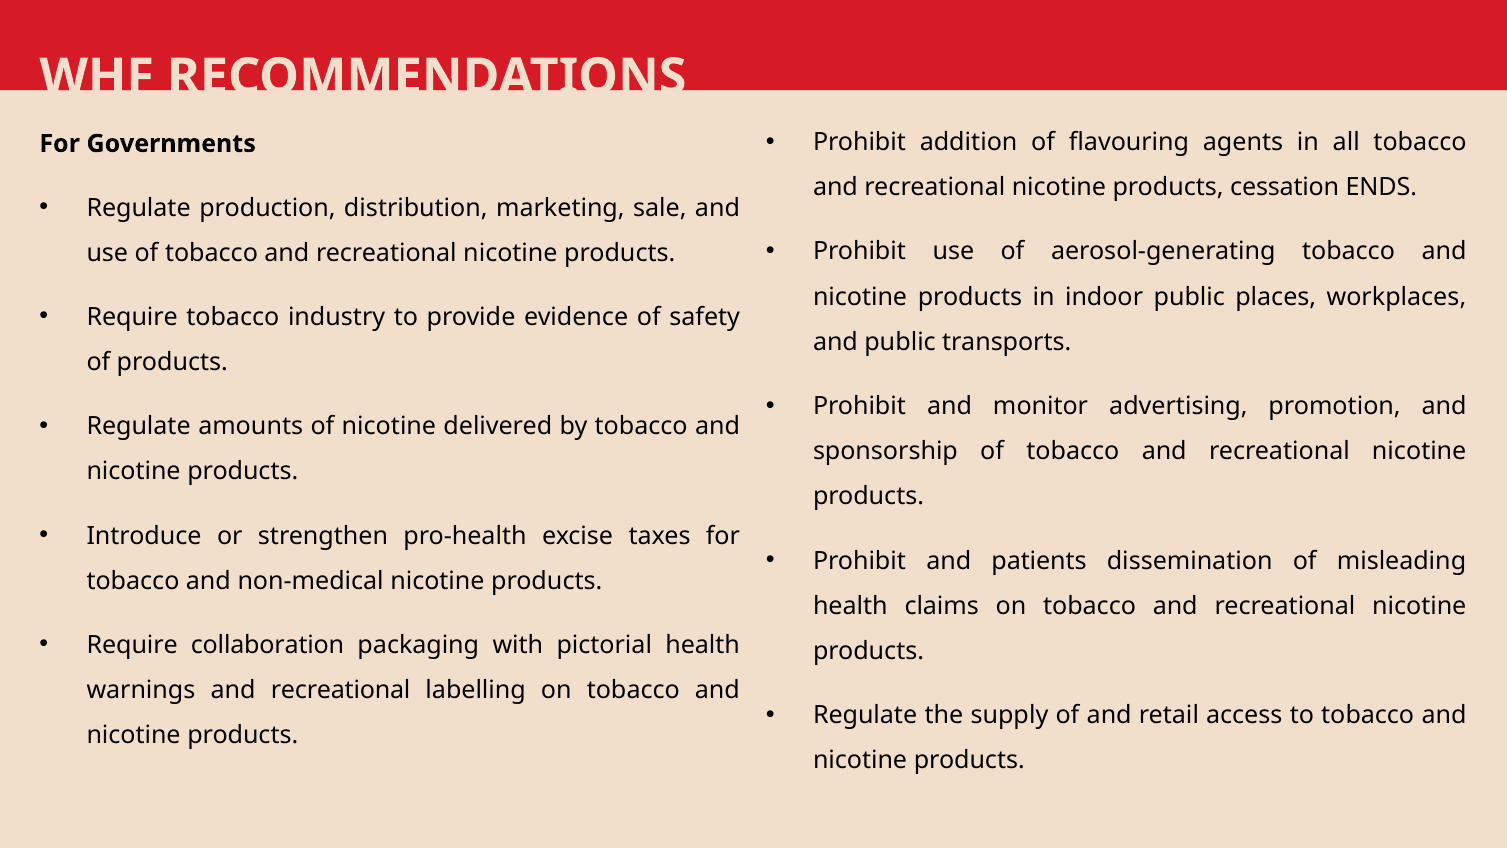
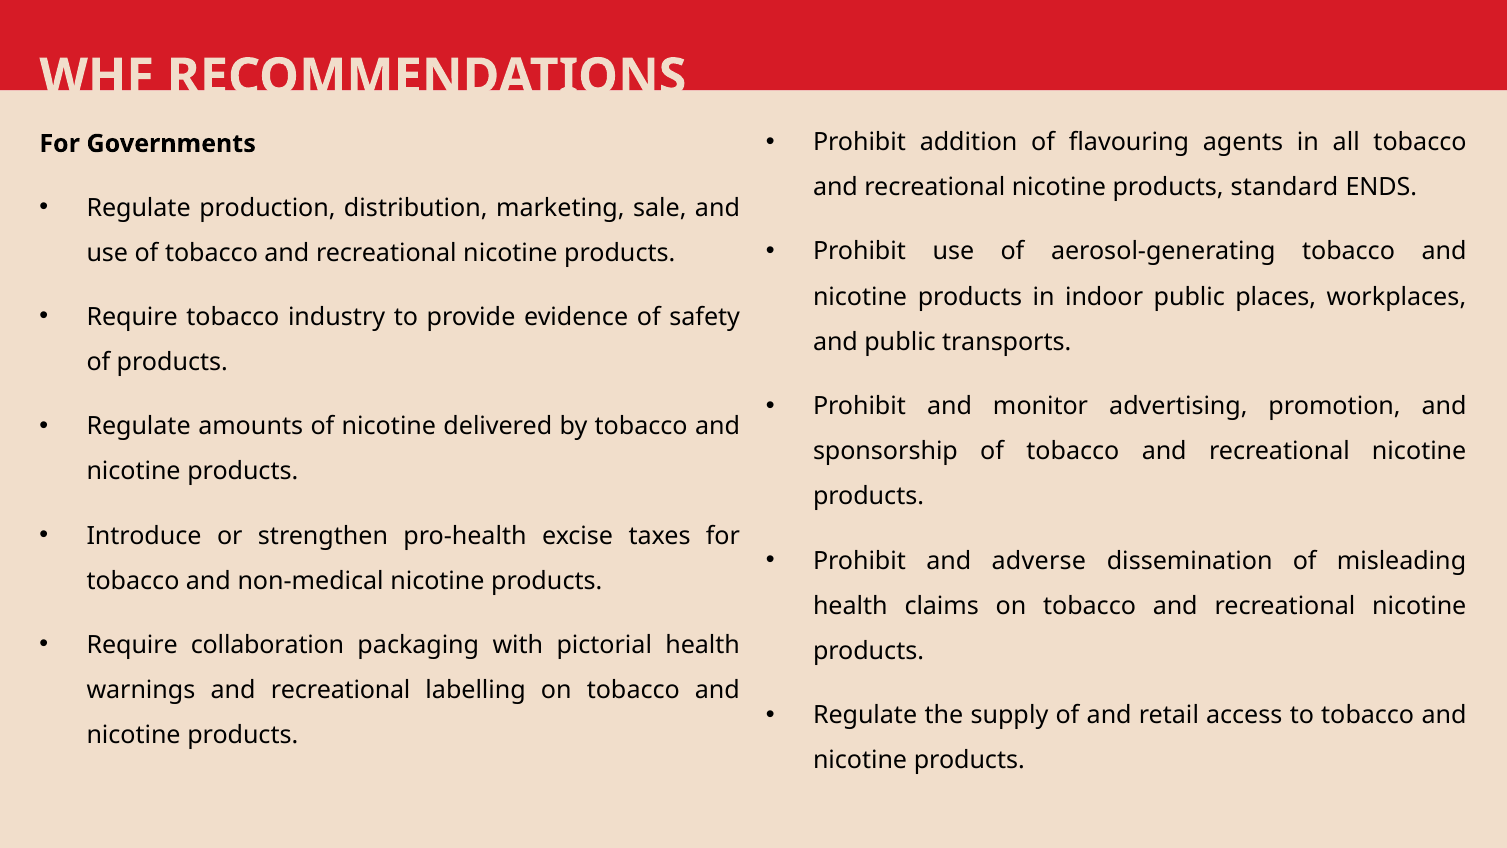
cessation: cessation -> standard (1284, 188)
patients: patients -> adverse (1039, 561)
